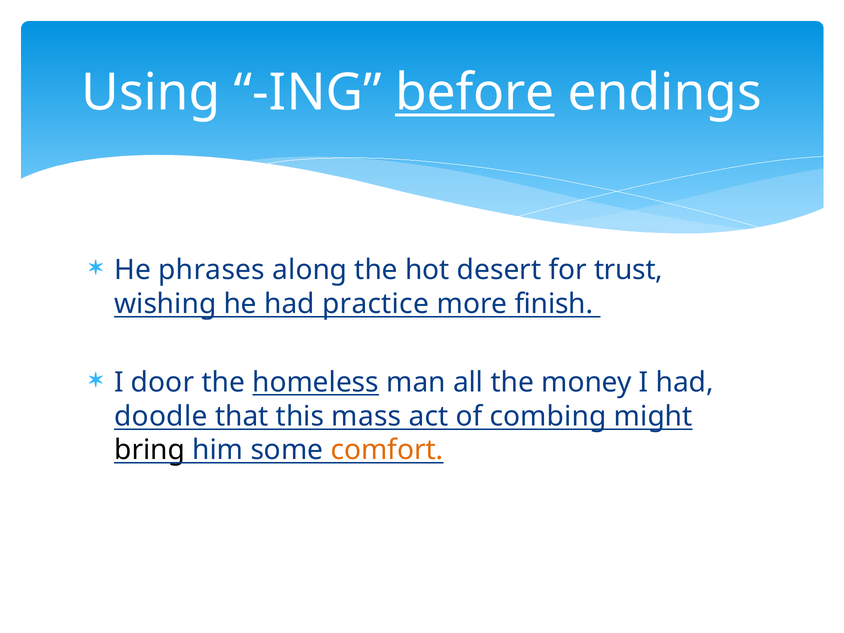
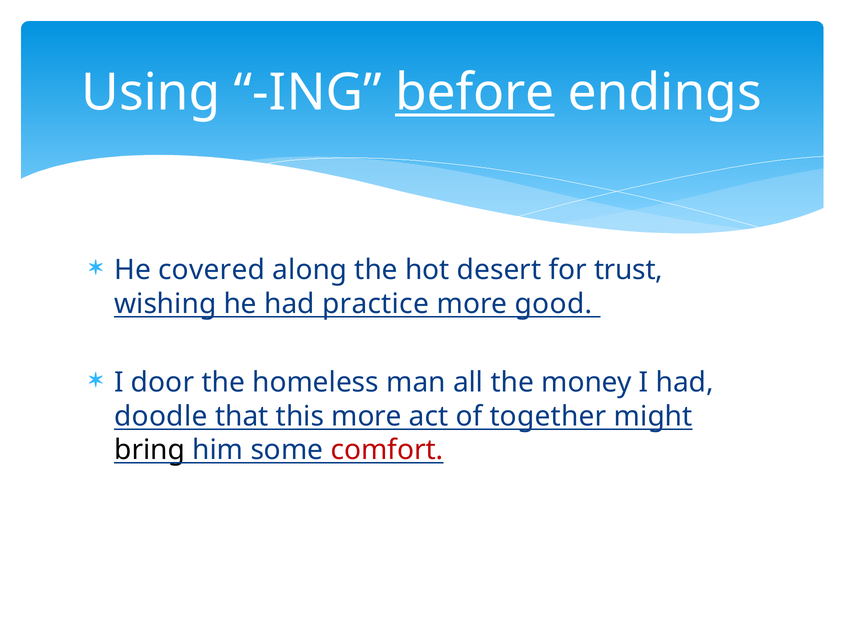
phrases: phrases -> covered (212, 270)
finish: finish -> good (554, 304)
homeless underline: present -> none (316, 383)
this mass: mass -> more (367, 416)
combing: combing -> together (548, 416)
comfort colour: orange -> red (387, 450)
